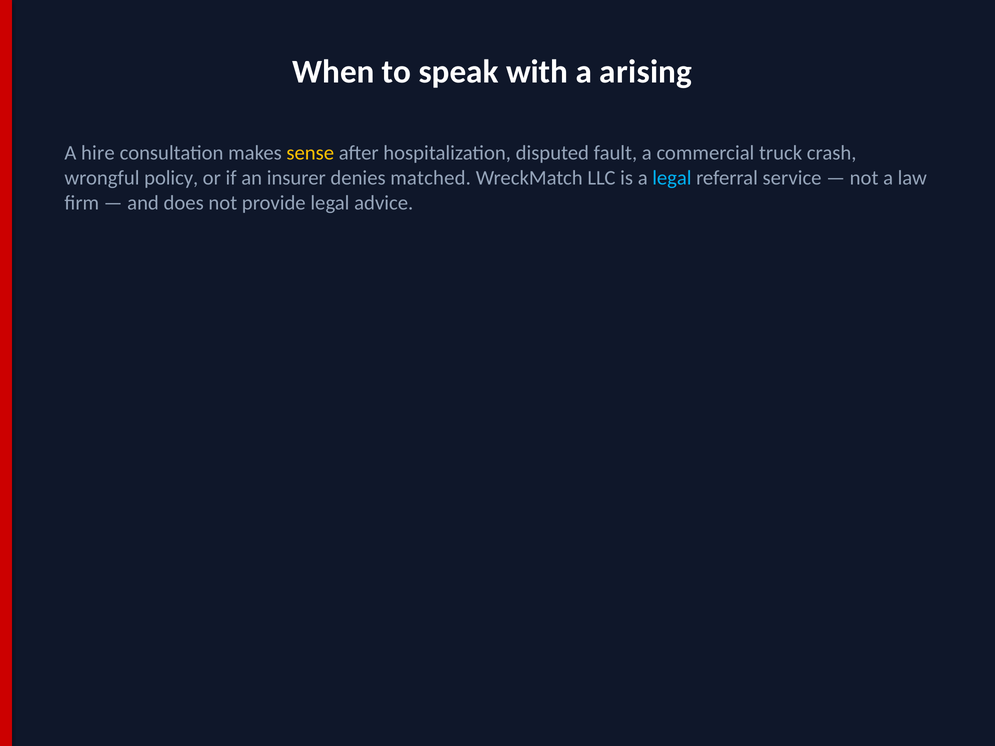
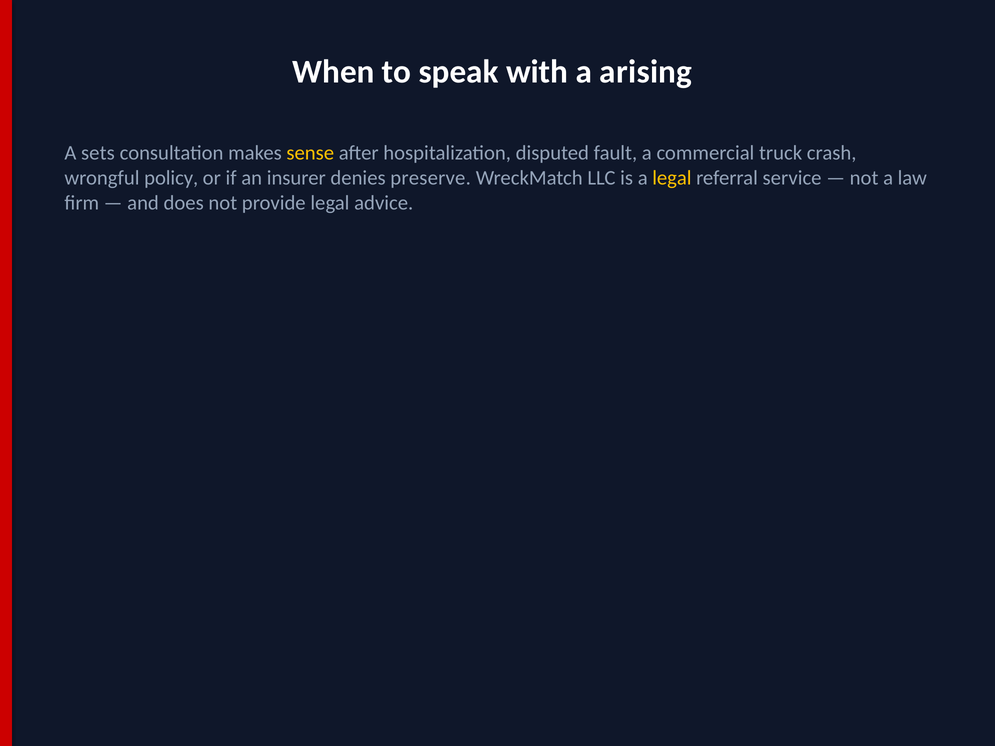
hire: hire -> sets (98, 153)
matched: matched -> preserve (431, 178)
legal colour: light blue -> yellow (672, 178)
